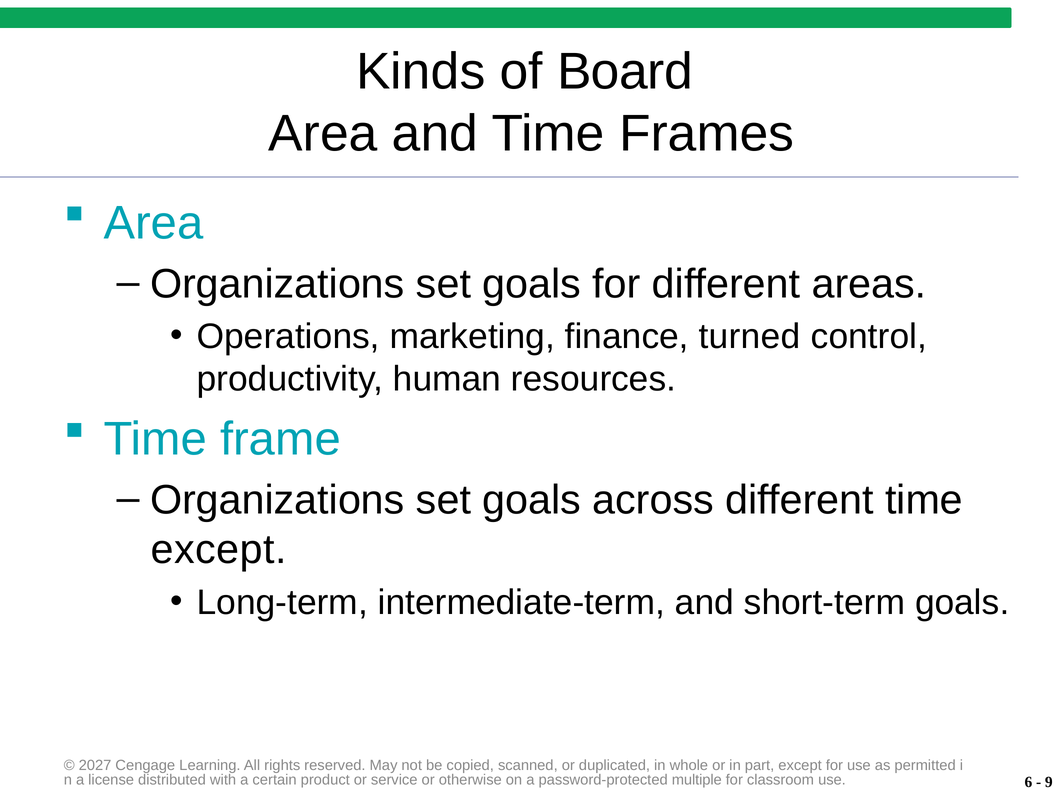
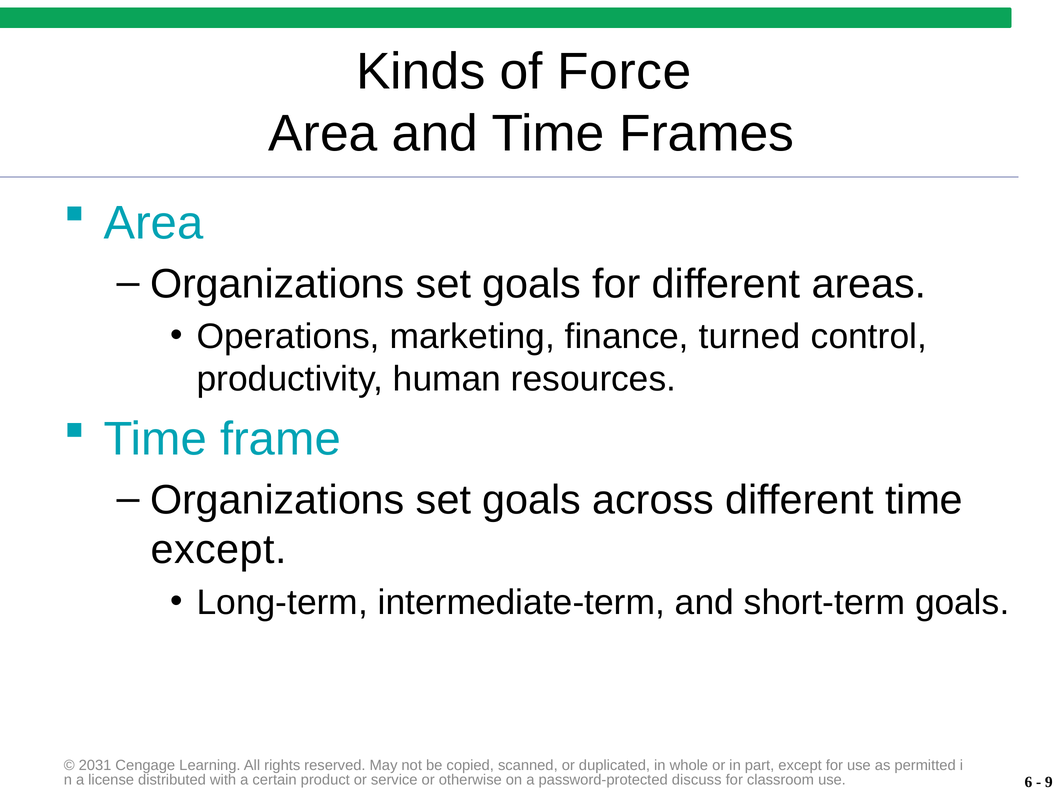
Board: Board -> Force (624, 72)
2027: 2027 -> 2031 (95, 765)
multiple: multiple -> discuss (697, 780)
